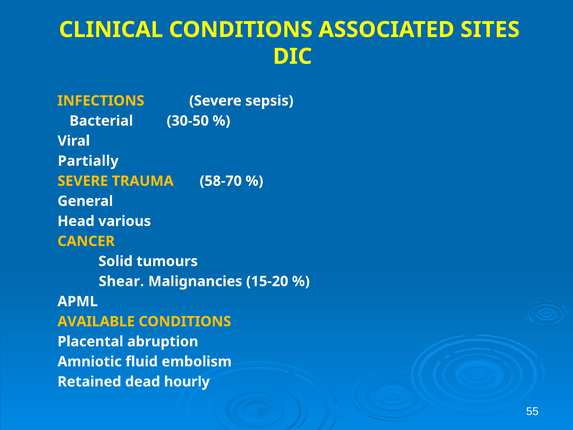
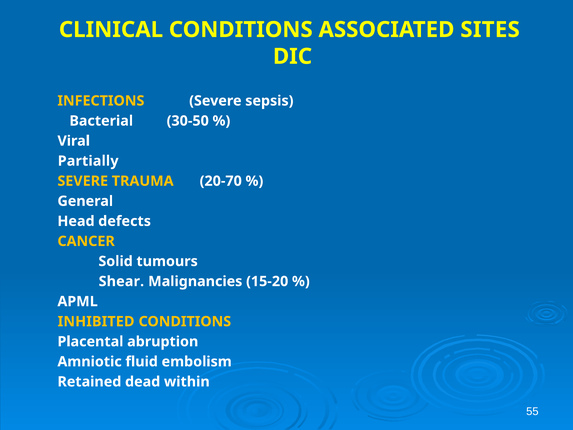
58-70: 58-70 -> 20-70 (221, 181)
various: various -> defects (125, 221)
AVAILABLE: AVAILABLE -> INHIBITED (96, 321)
hourly: hourly -> within (187, 382)
